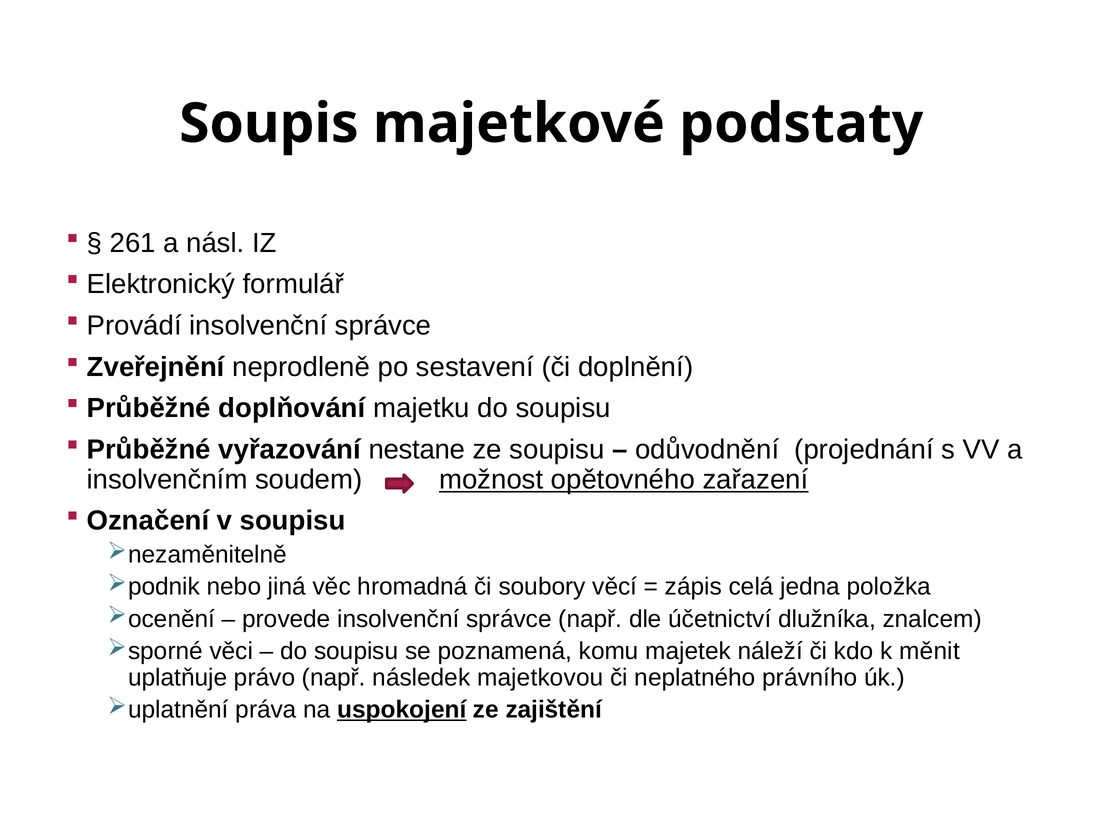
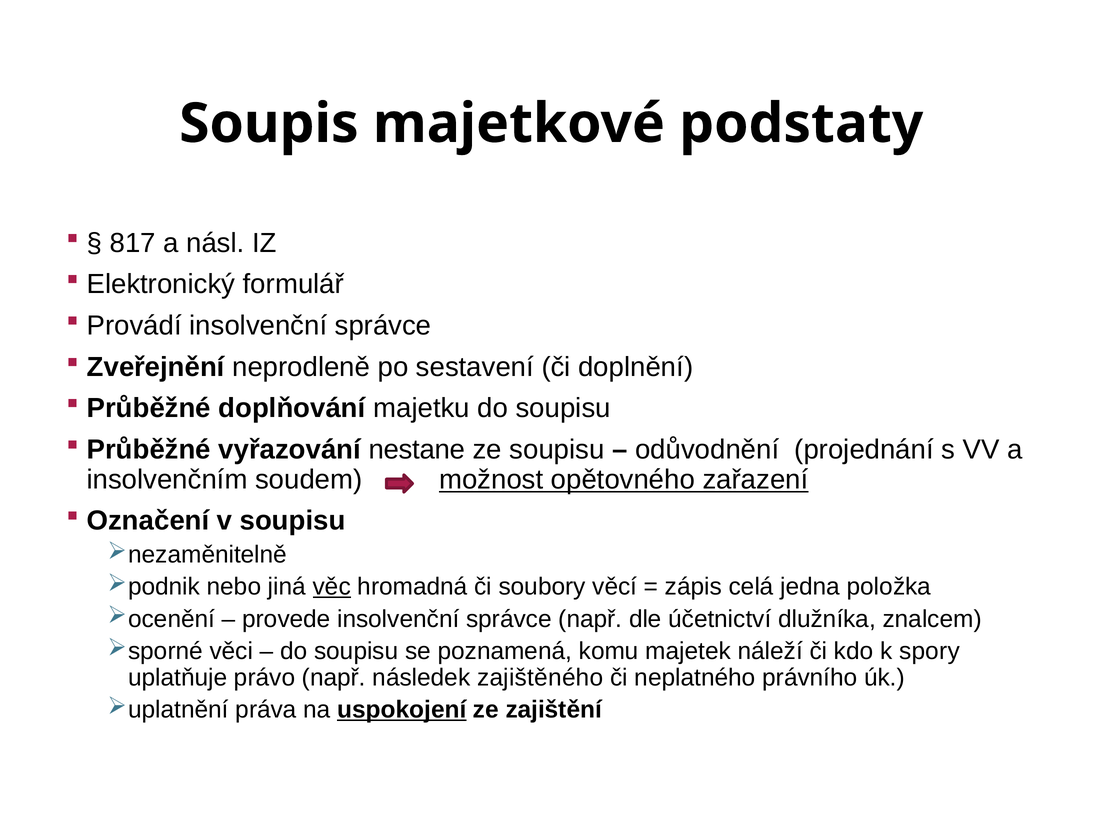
261: 261 -> 817 (133, 243)
věc underline: none -> present (332, 586)
měnit: měnit -> spory (929, 651)
majetkovou: majetkovou -> zajištěného (540, 677)
